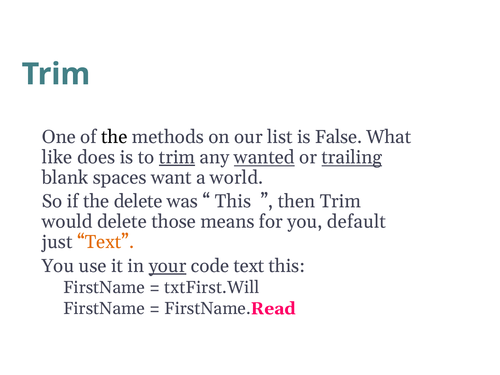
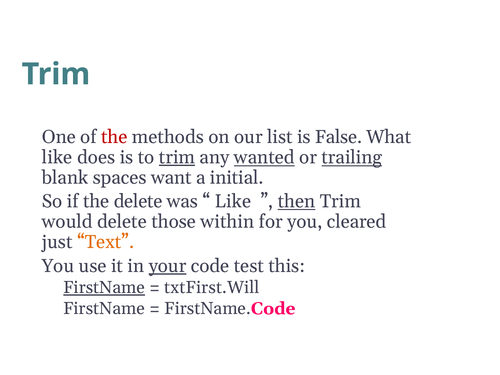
the colour: black -> red (114, 137)
world: world -> initial (237, 178)
This: This -> Like (233, 201)
then underline: none -> present (296, 201)
means: means -> within (227, 222)
default: default -> cleared (357, 222)
code text: text -> test (249, 266)
FirstName underline: none -> present (104, 288)
FirstName Read: Read -> Code (273, 309)
